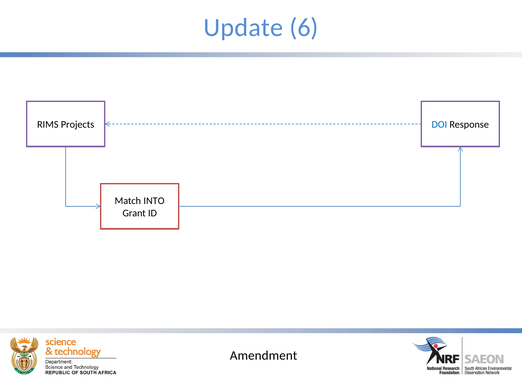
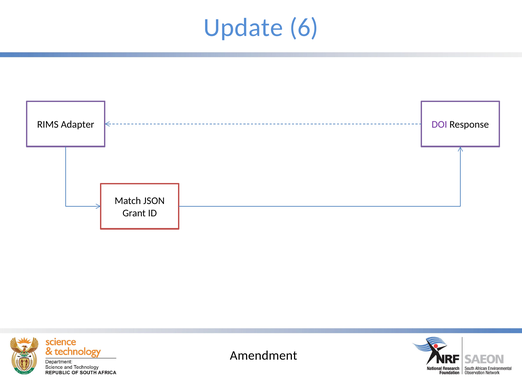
Projects: Projects -> Adapter (78, 124)
DOI colour: blue -> purple (439, 124)
INTO: INTO -> JSON (154, 201)
